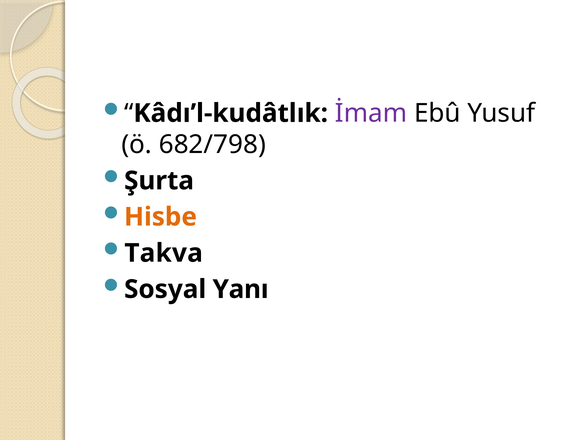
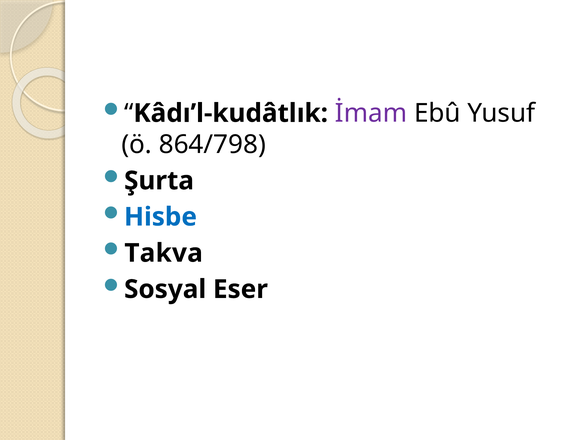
682/798: 682/798 -> 864/798 (212, 145)
Hisbe colour: orange -> blue (160, 217)
Yanı: Yanı -> Eser (240, 289)
